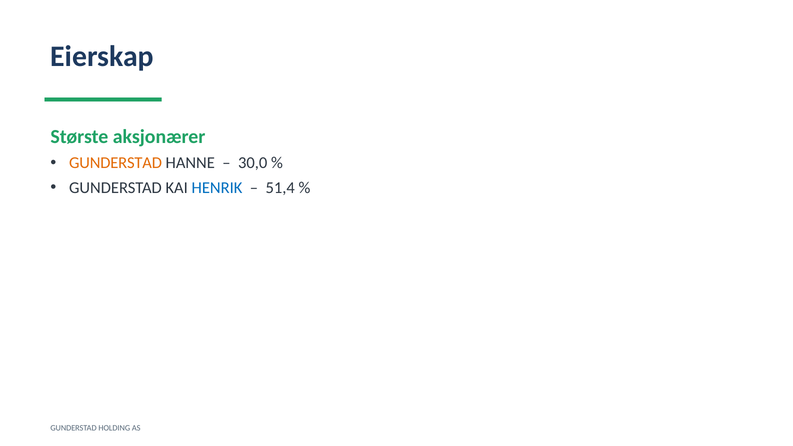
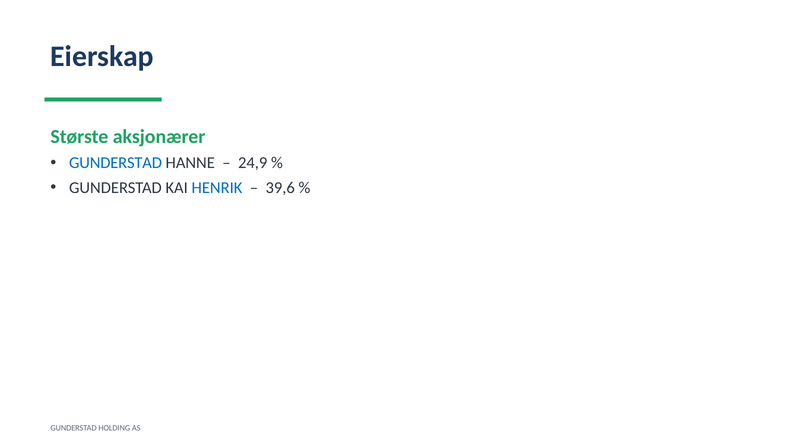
GUNDERSTAD colour: orange -> blue (115, 163)
30,0: 30,0 -> 24,9 (253, 163)
51,4: 51,4 -> 39,6 (280, 188)
